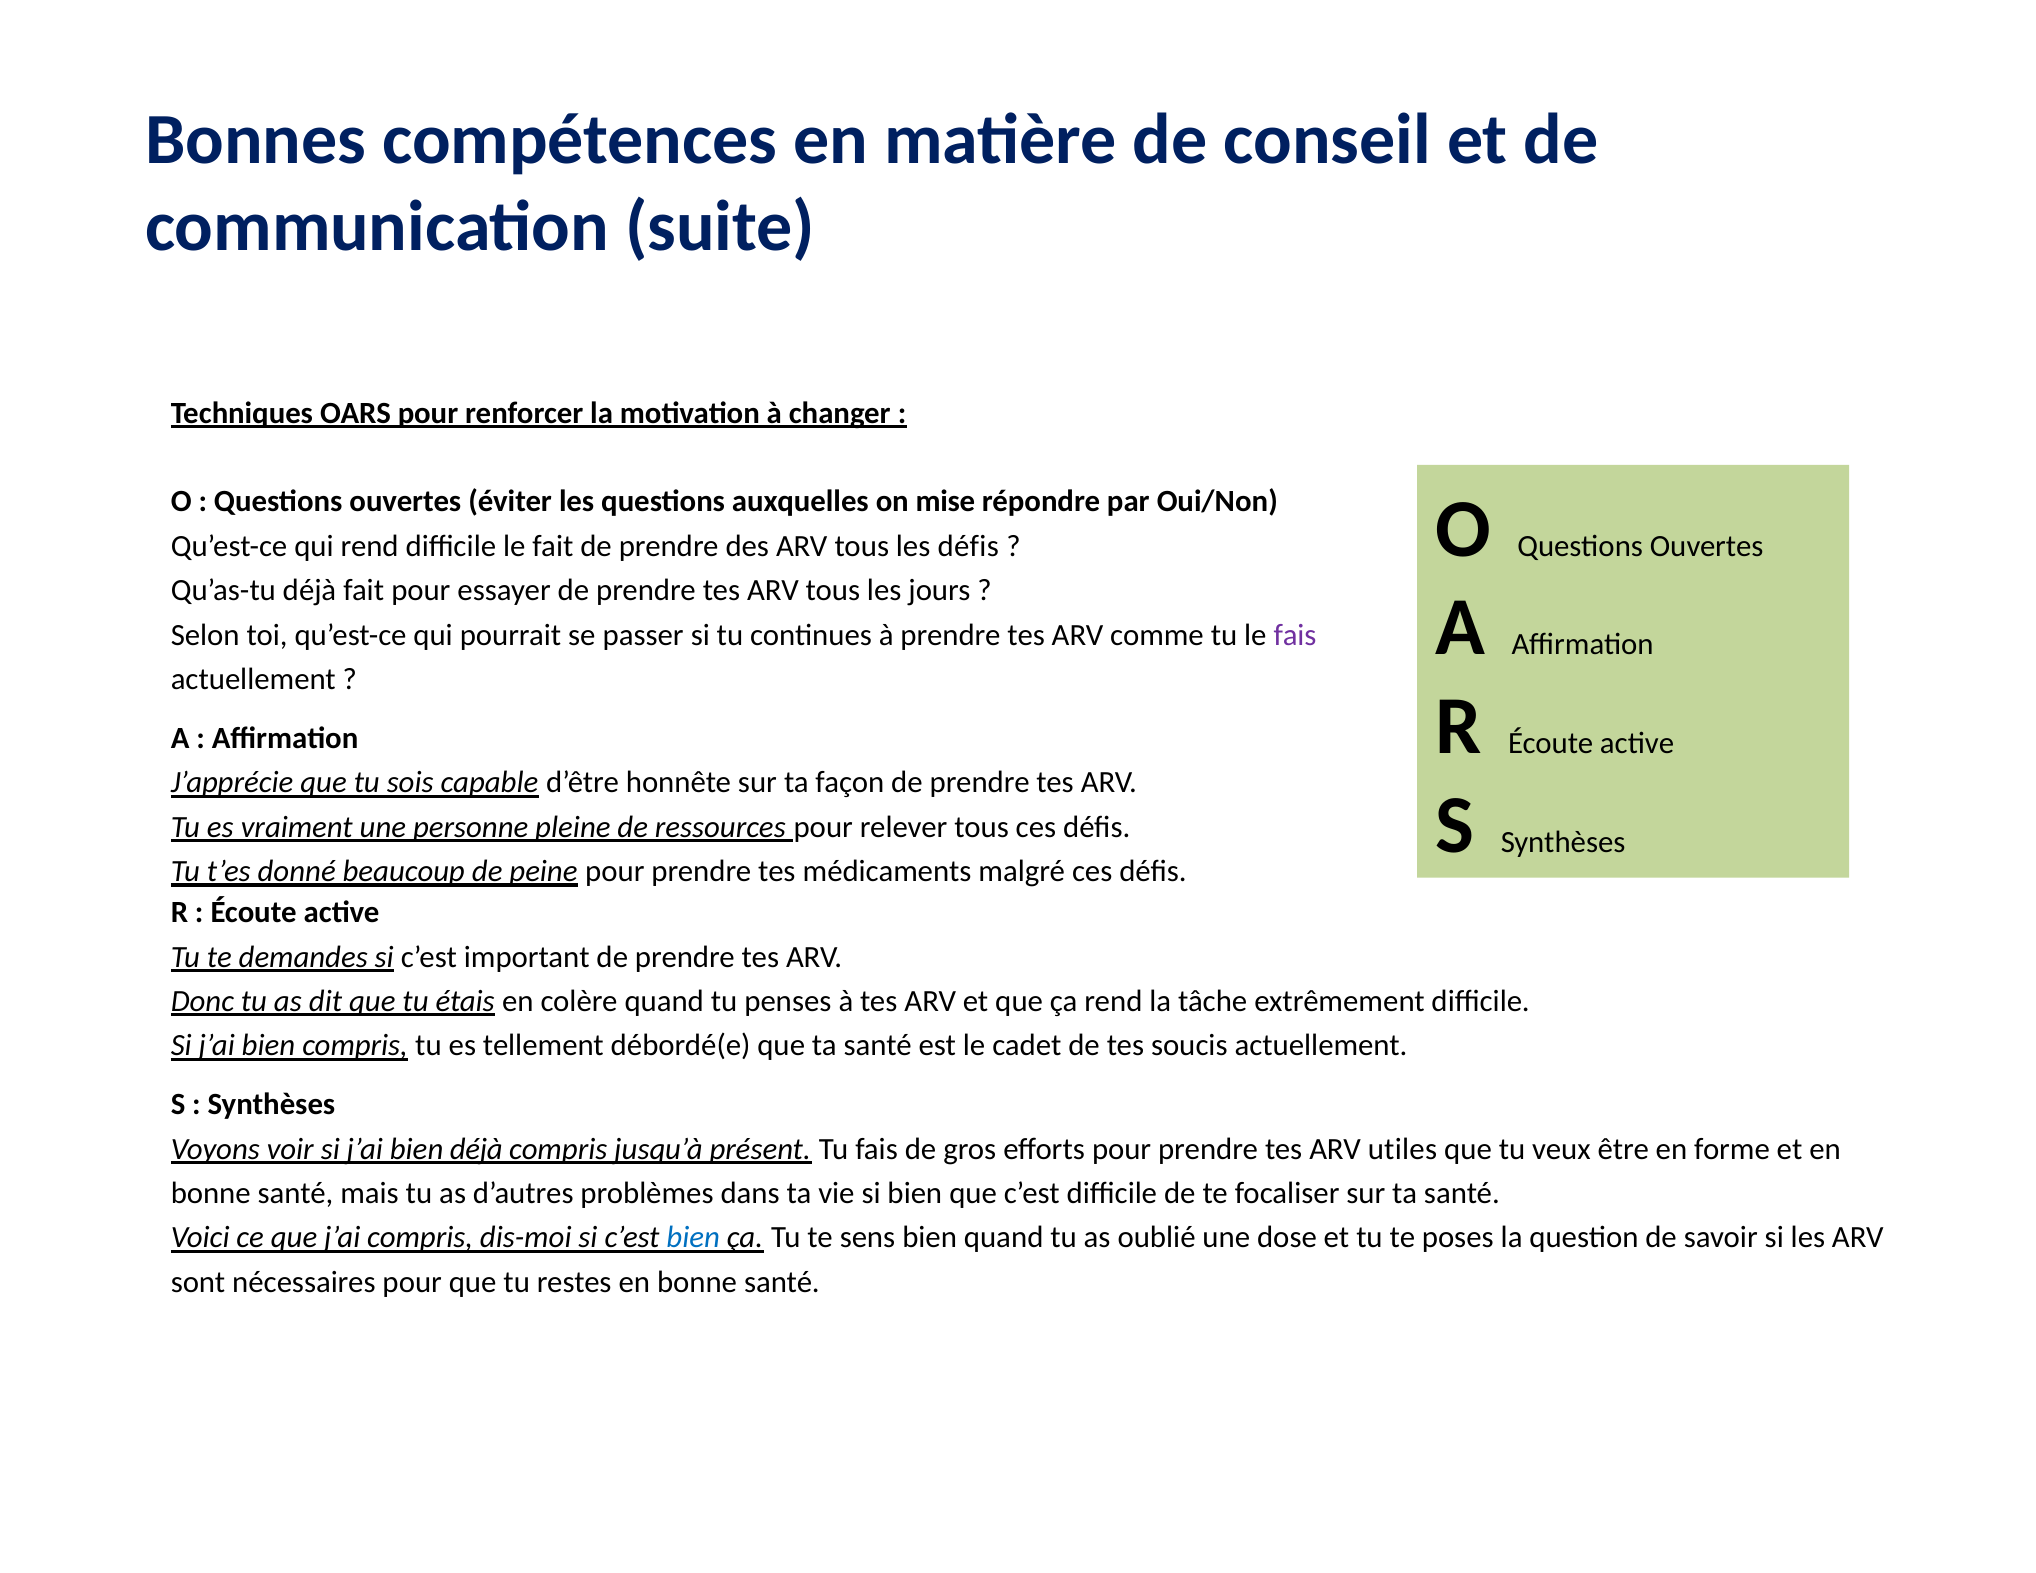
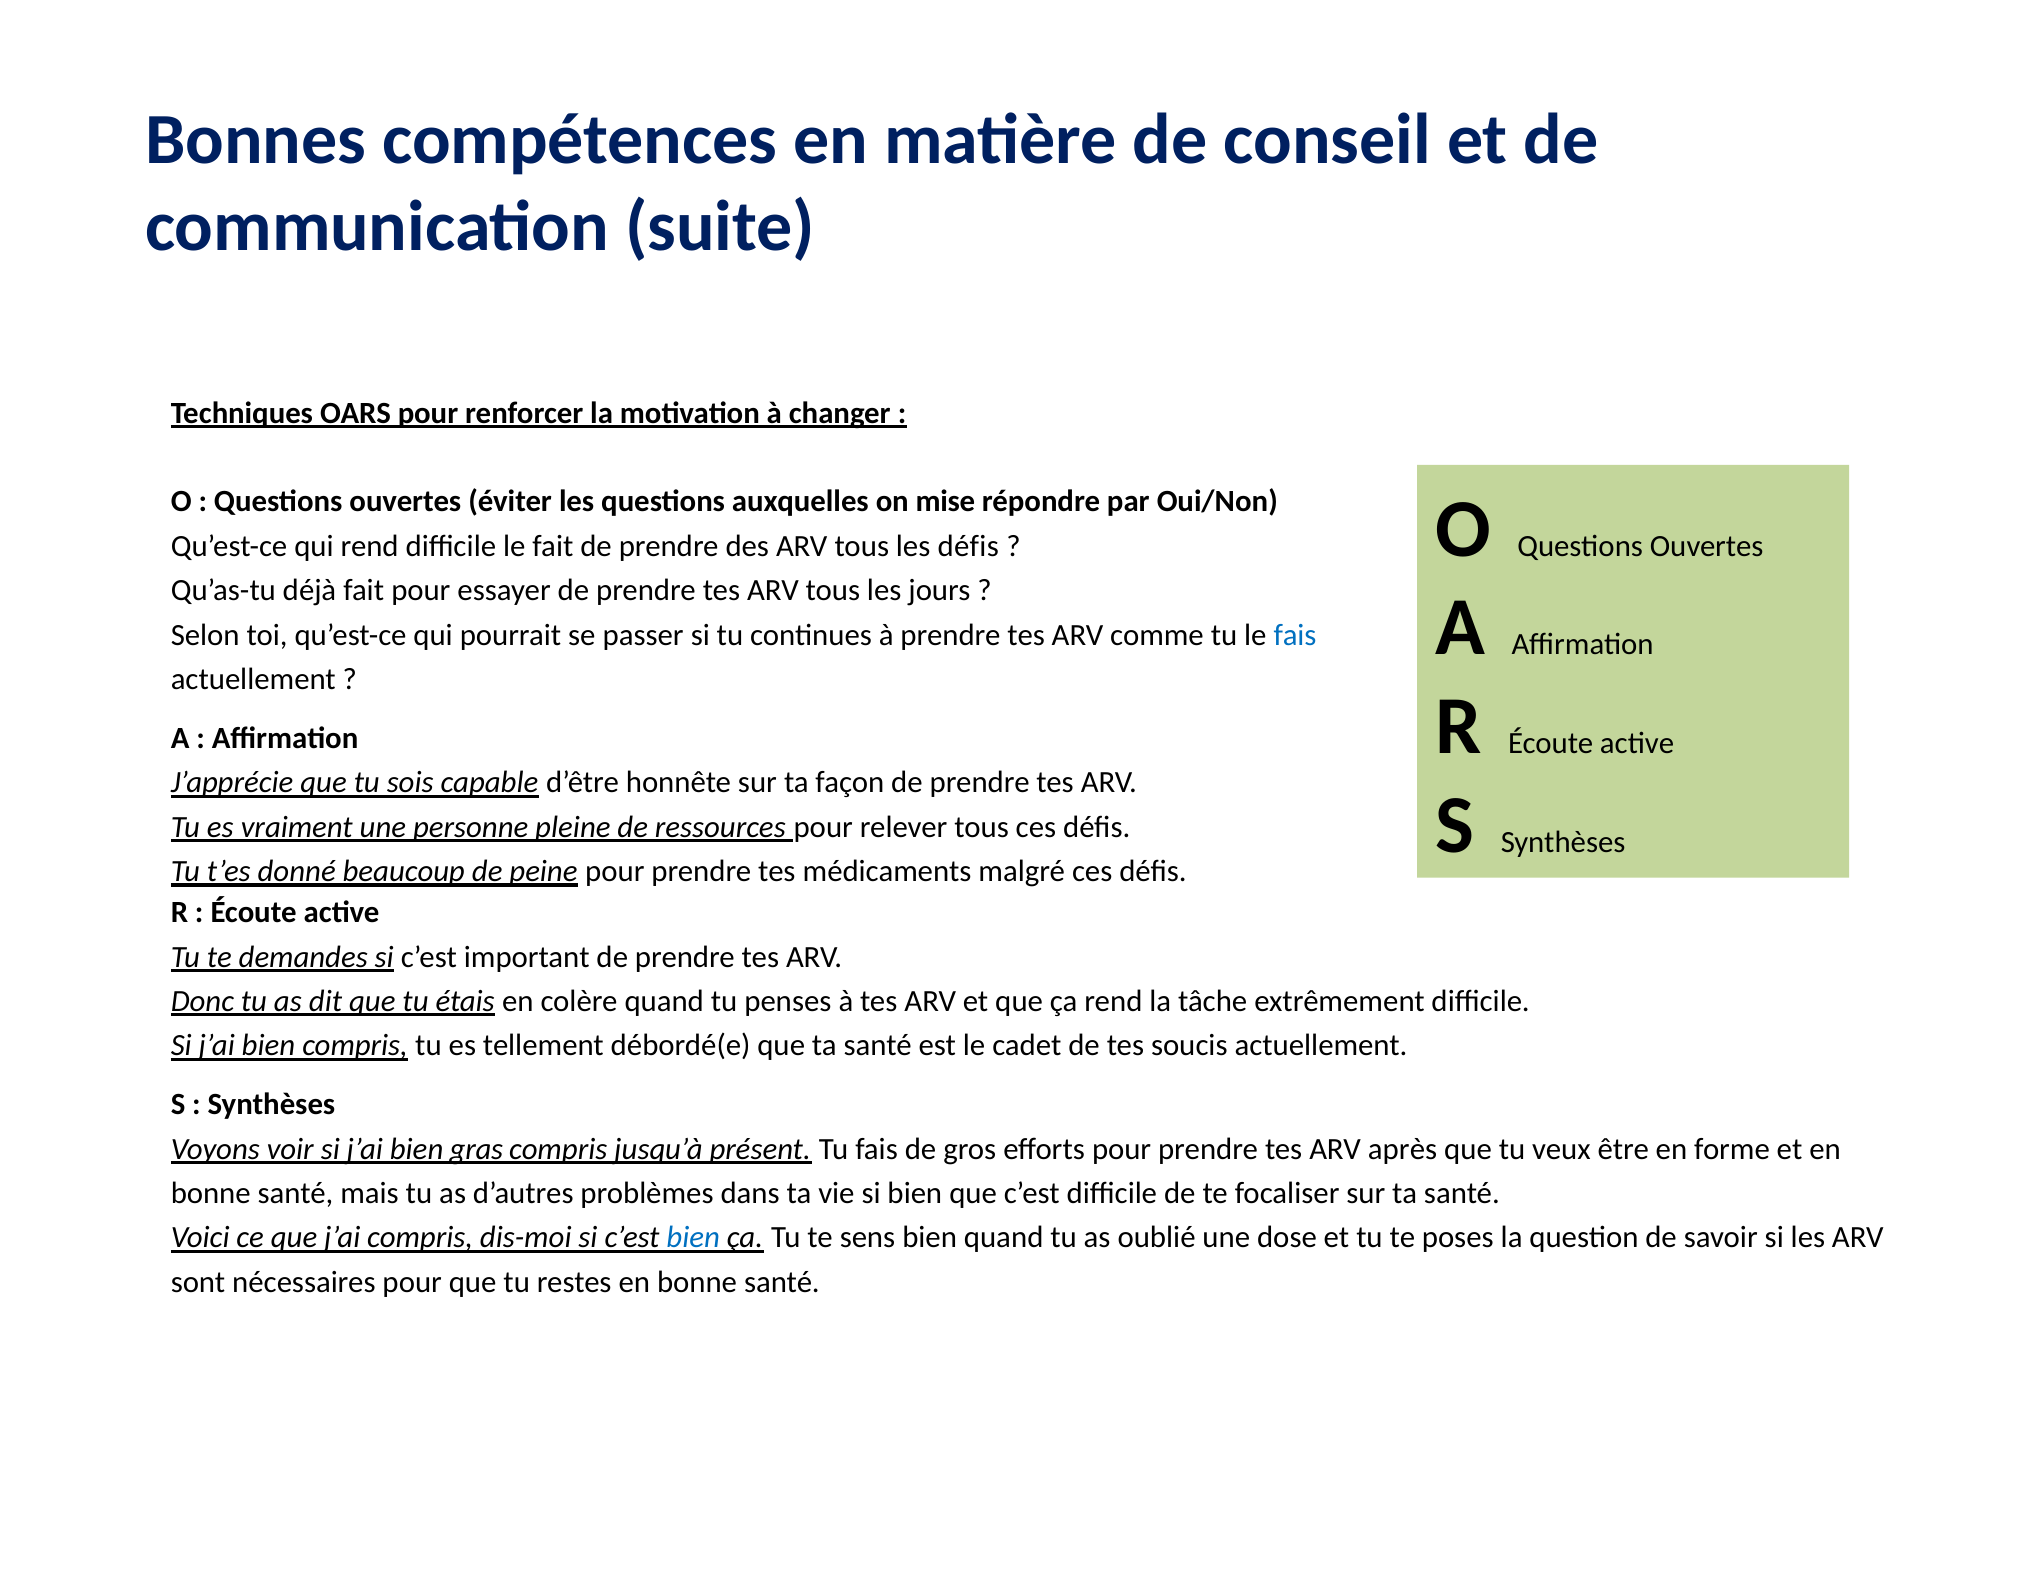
fais colour: purple -> blue (1295, 635)
bien déjà: déjà -> gras (476, 1149)
utiles: utiles -> après (1403, 1149)
